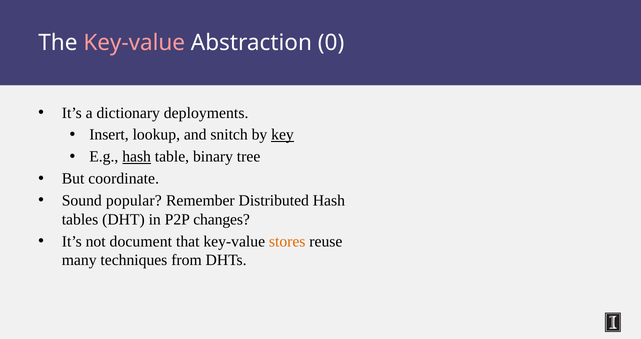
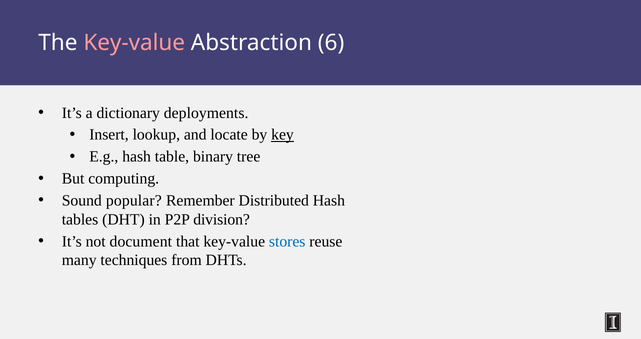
0: 0 -> 6 (331, 43)
snitch: snitch -> locate (229, 135)
hash underline: present -> none (137, 157)
coordinate: coordinate -> computing (124, 178)
changes: changes -> division (222, 219)
stores colour: orange -> blue (287, 241)
